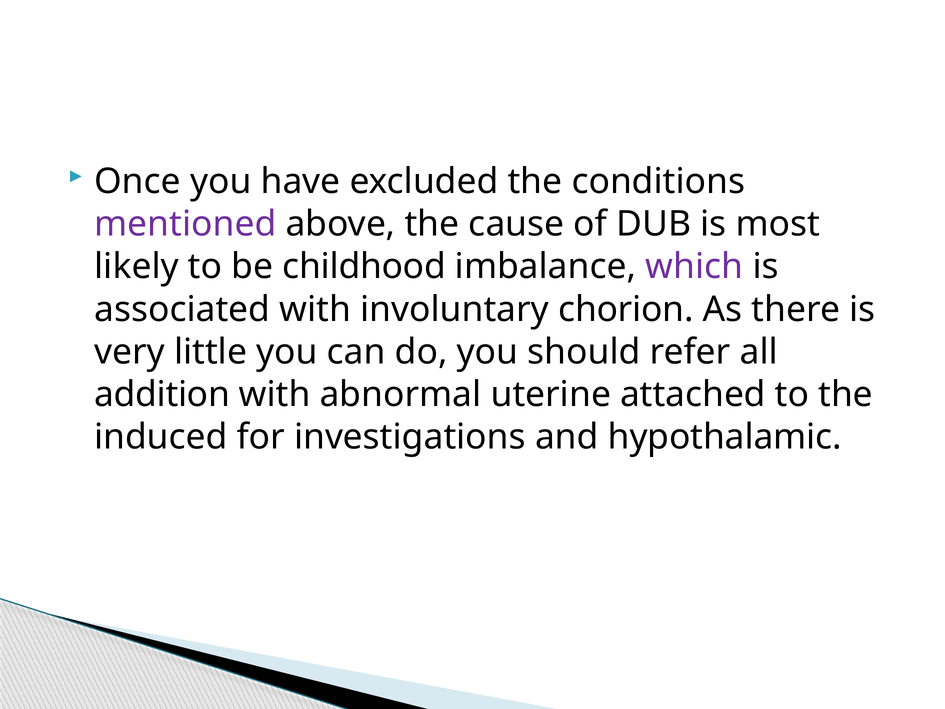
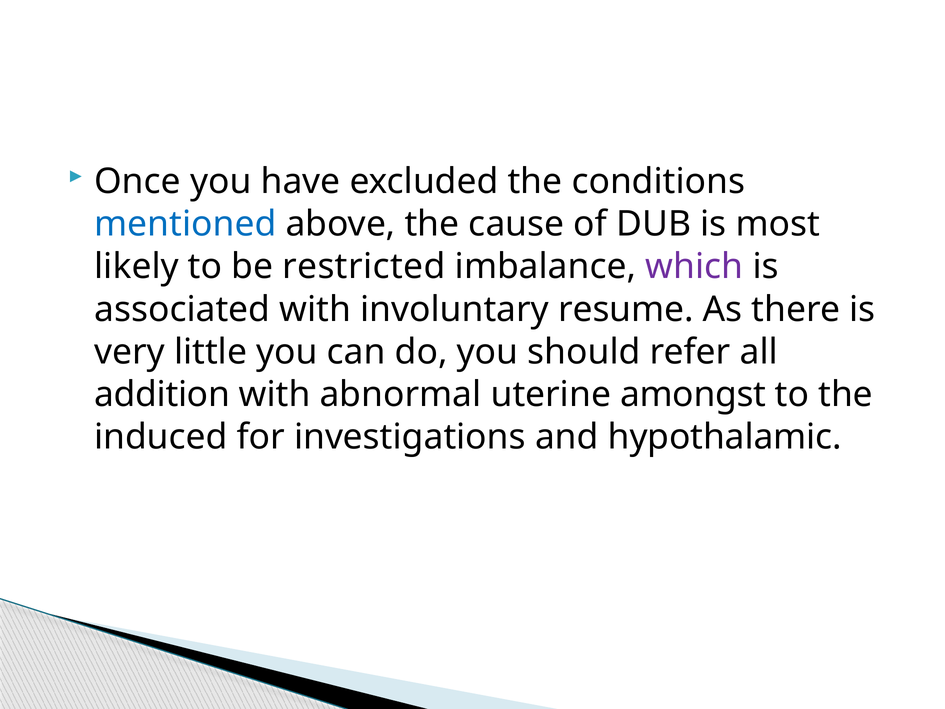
mentioned colour: purple -> blue (185, 224)
childhood: childhood -> restricted (364, 267)
chorion: chorion -> resume (626, 309)
attached: attached -> amongst (693, 394)
